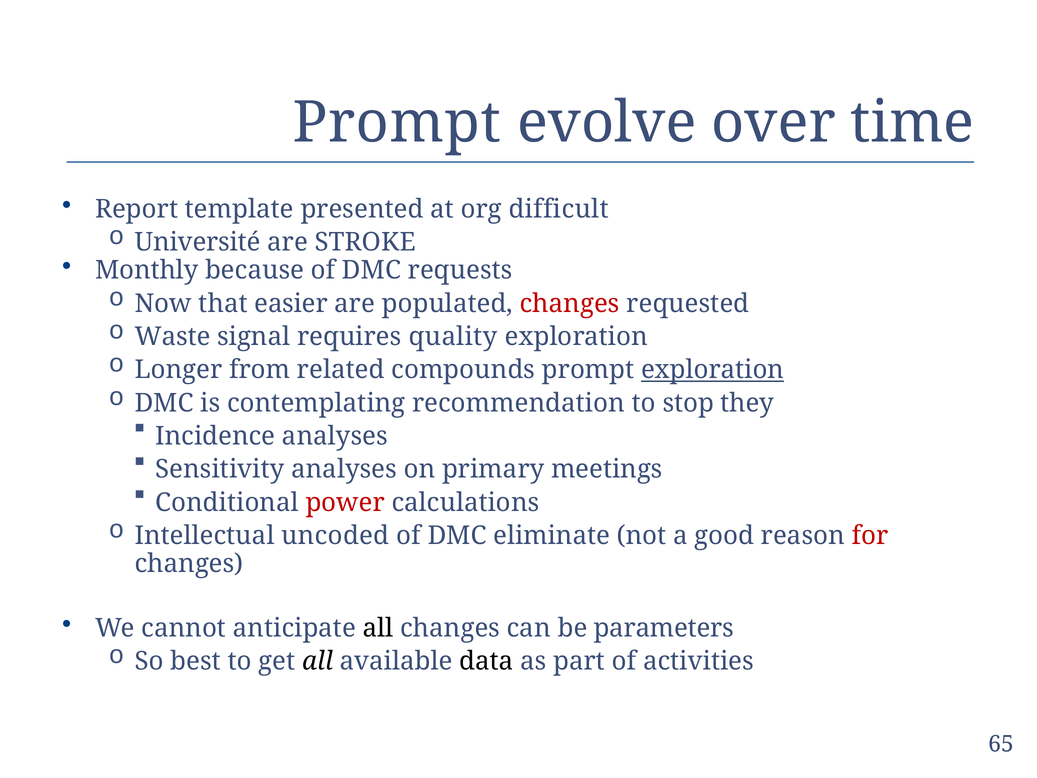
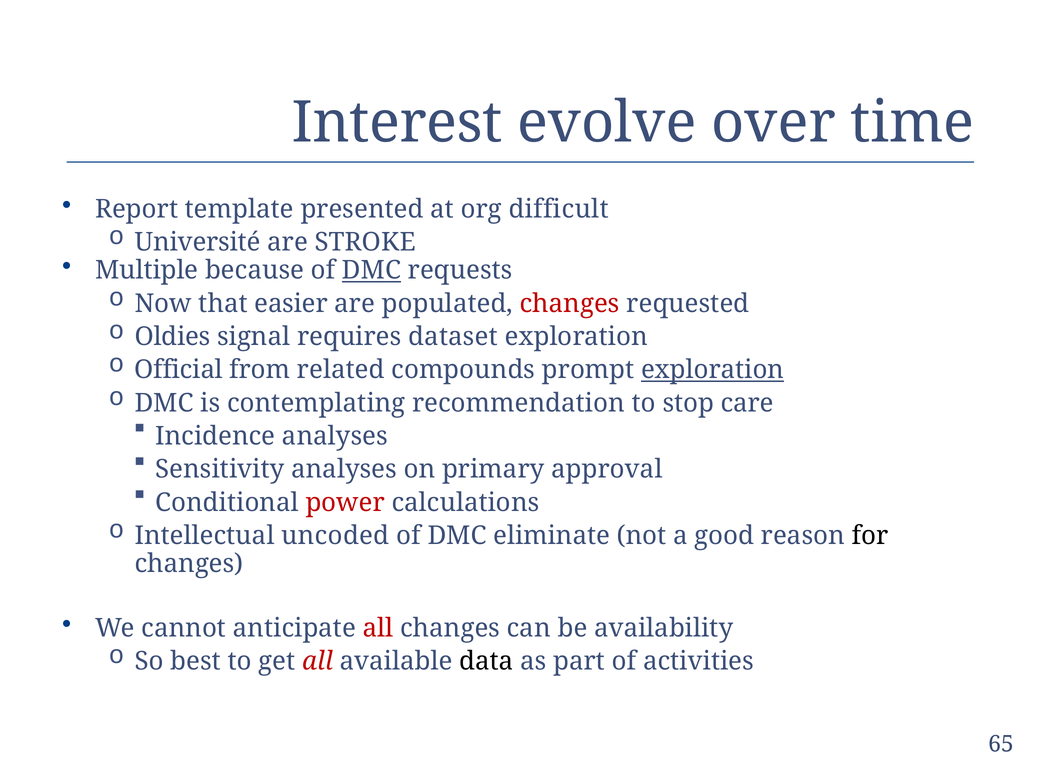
Prompt: Prompt -> Interest (397, 123)
Monthly: Monthly -> Multiple (147, 270)
DMC underline: none -> present (372, 270)
Waste: Waste -> Oldies (173, 337)
quality: quality -> dataset (453, 337)
Longer: Longer -> Official (179, 370)
they: they -> care (747, 403)
meetings: meetings -> approval (607, 469)
for colour: red -> black (870, 536)
all colour: black -> red (378, 628)
parameters: parameters -> availability (664, 628)
all colour: black -> red (318, 661)
